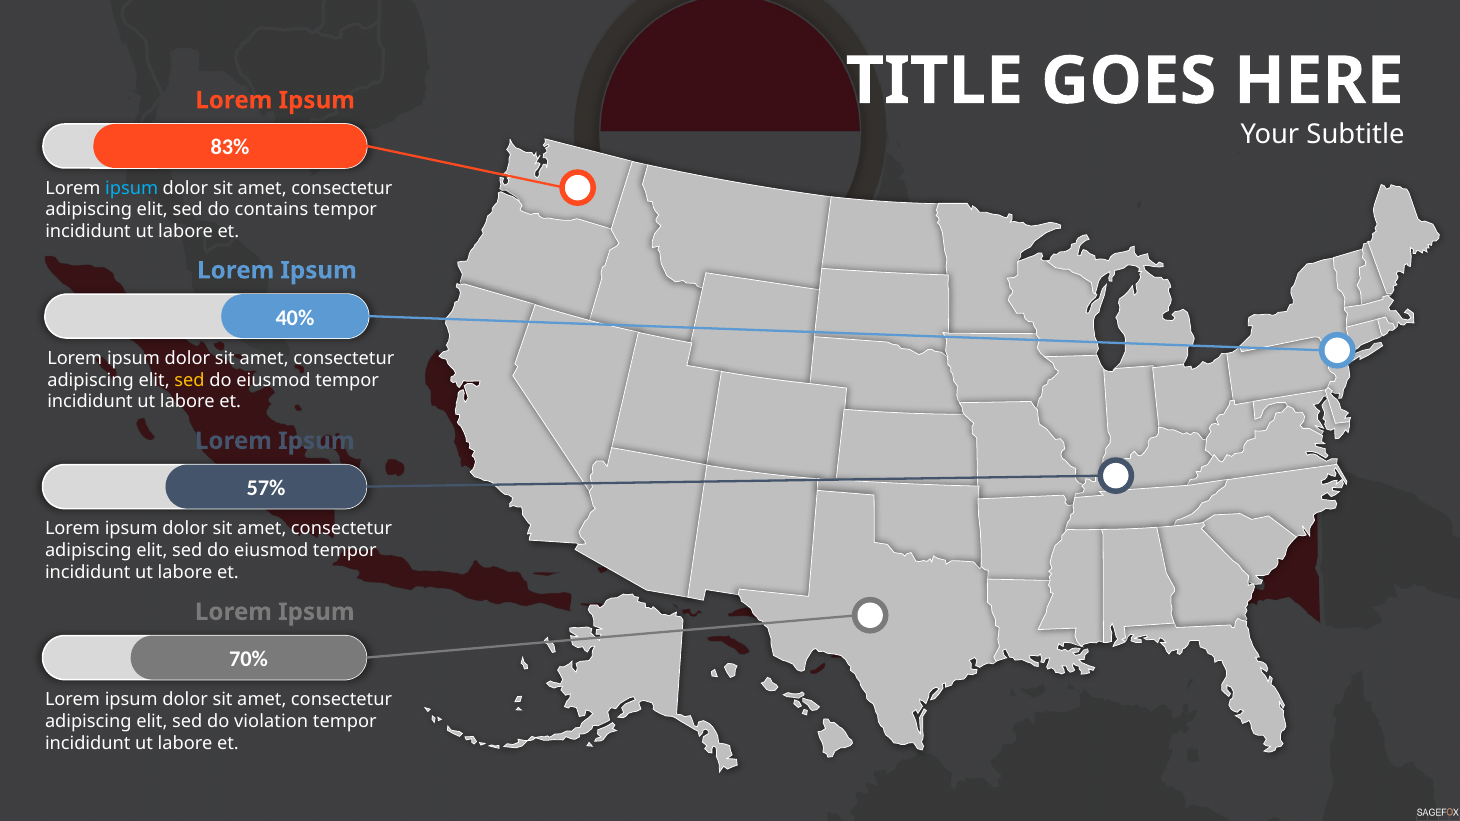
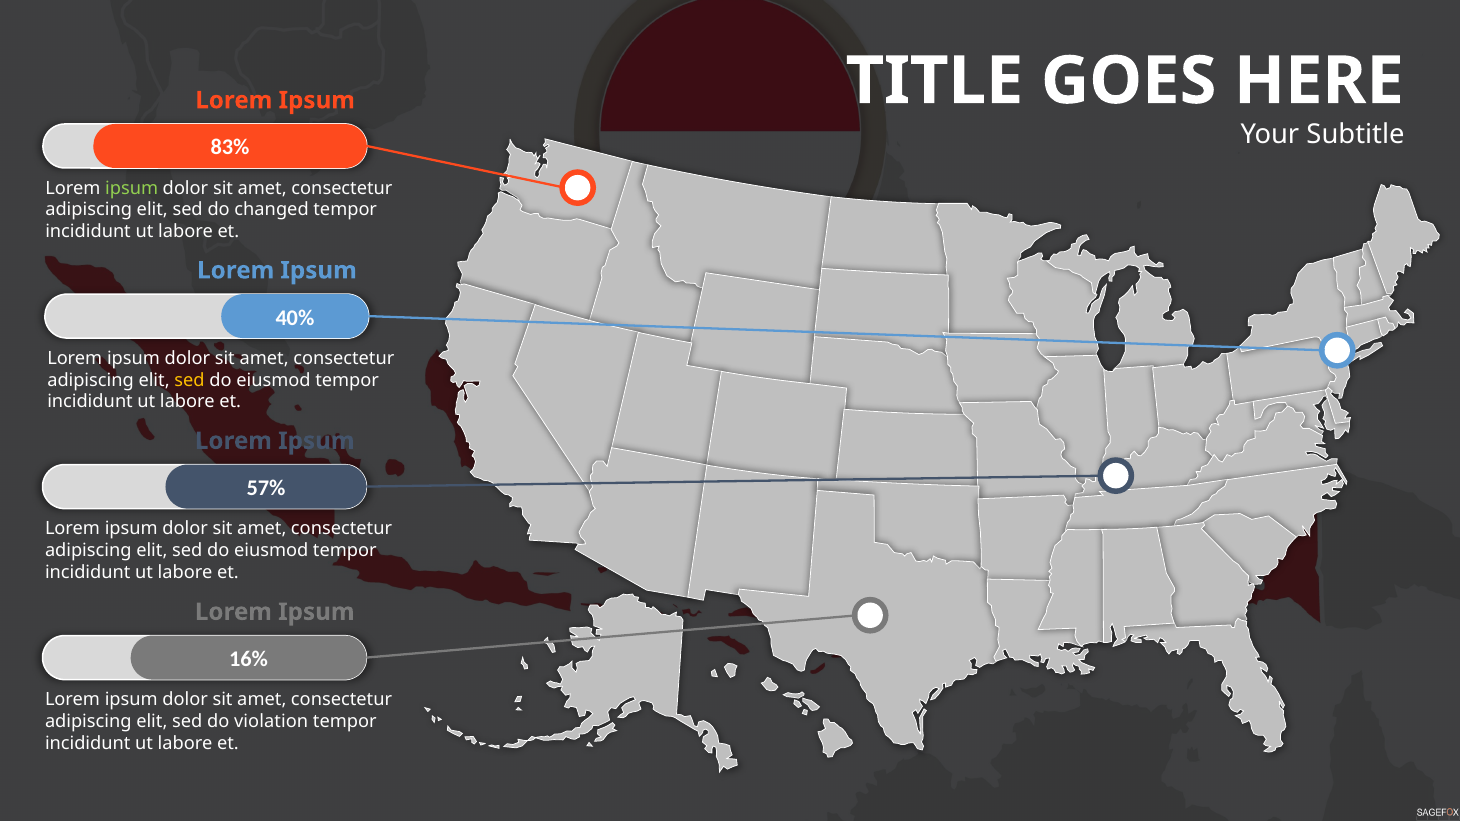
ipsum colour: light blue -> light green (132, 188)
contains: contains -> changed (272, 210)
70%: 70% -> 16% (249, 659)
